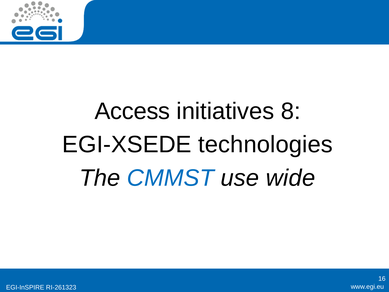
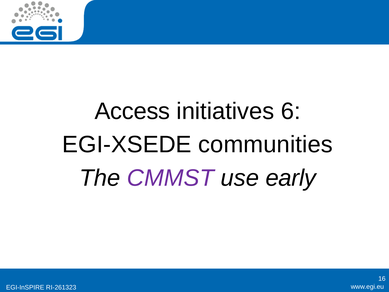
8: 8 -> 6 (291, 111)
technologies: technologies -> communities (265, 144)
CMMST colour: blue -> purple (171, 178)
wide: wide -> early (291, 178)
